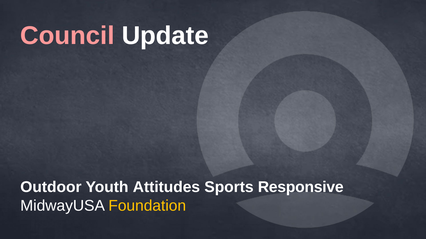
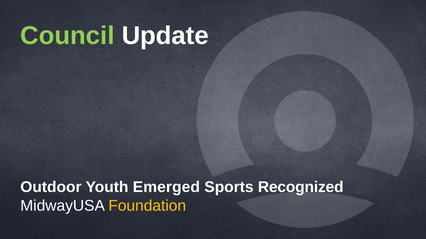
Council colour: pink -> light green (67, 36)
Attitudes: Attitudes -> Emerged (166, 188)
Responsive: Responsive -> Recognized (301, 188)
